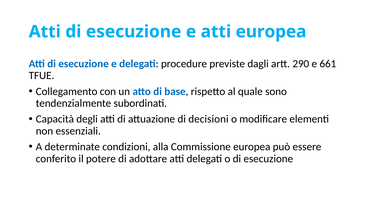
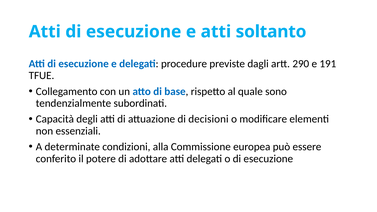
atti europea: europea -> soltanto (271, 32)
661: 661 -> 191 (328, 64)
